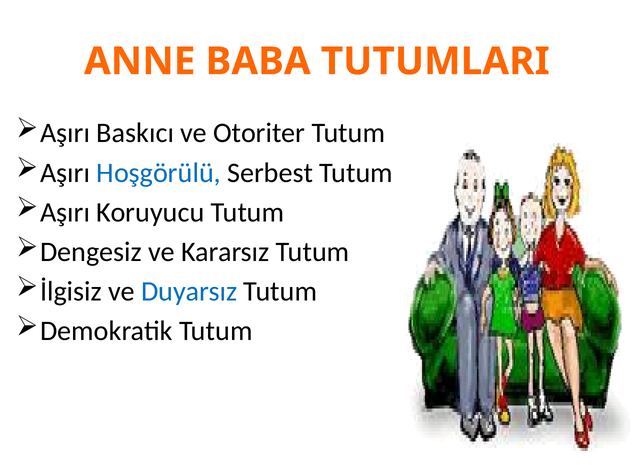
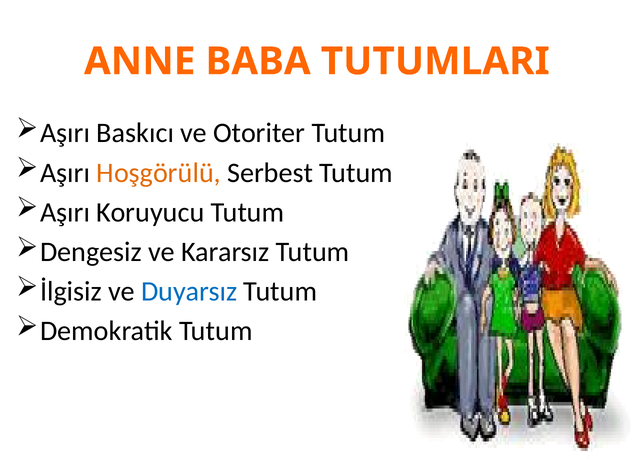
Hoşgörülü colour: blue -> orange (159, 173)
